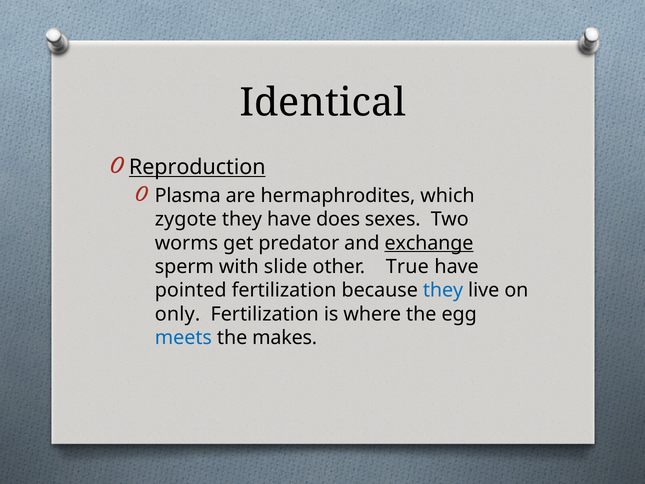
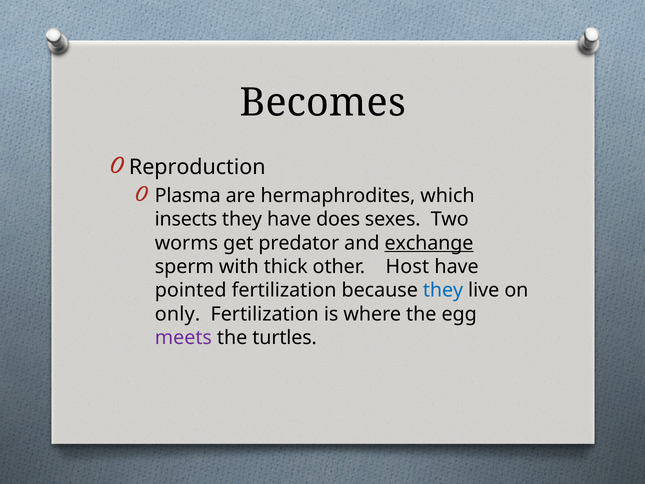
Identical: Identical -> Becomes (323, 103)
Reproduction underline: present -> none (197, 167)
zygote: zygote -> insects (186, 219)
slide: slide -> thick (286, 267)
True: True -> Host (407, 267)
meets colour: blue -> purple (183, 338)
makes: makes -> turtles (285, 338)
